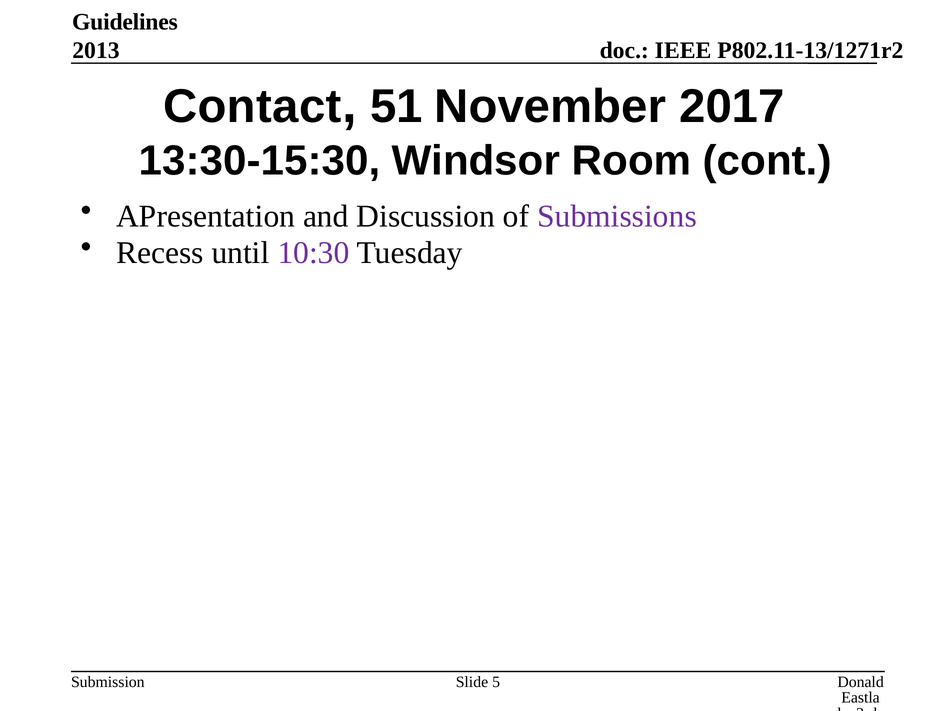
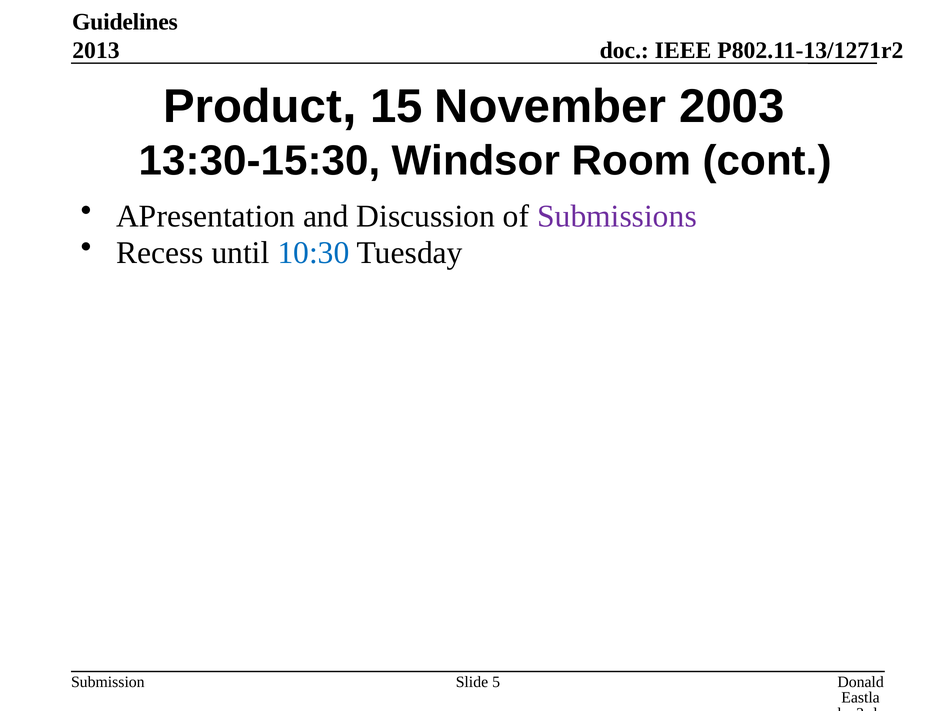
Contact: Contact -> Product (252, 107)
51: 51 -> 15 (397, 107)
2017: 2017 -> 2003 (732, 107)
10:30 colour: purple -> blue (313, 253)
